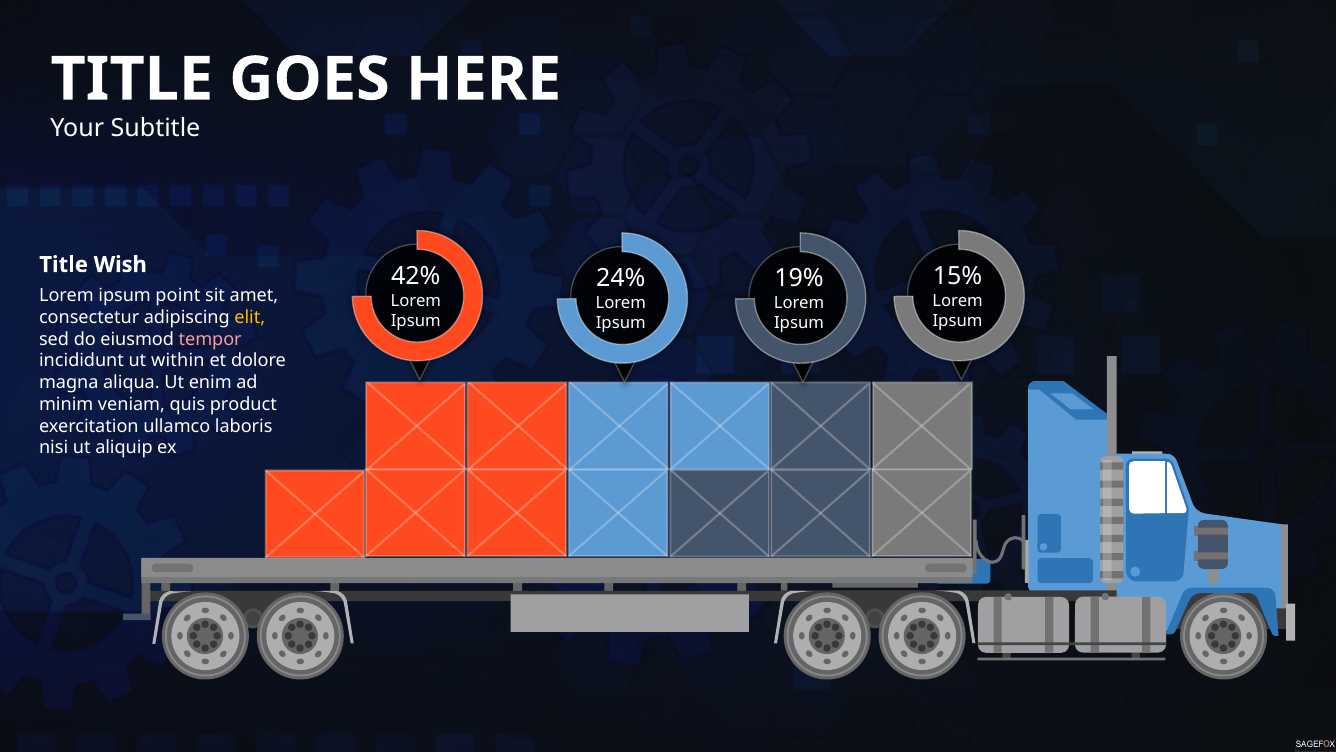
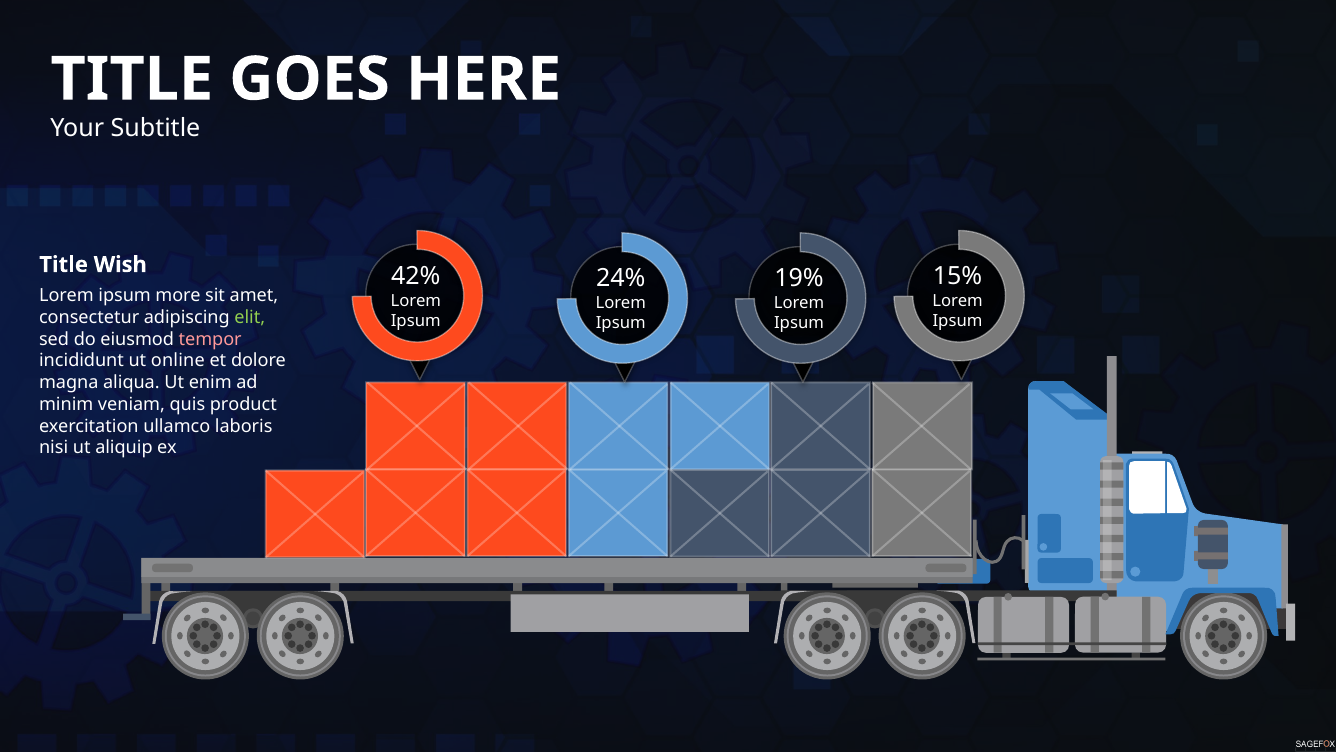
point: point -> more (178, 295)
elit colour: yellow -> light green (250, 317)
within: within -> online (178, 361)
